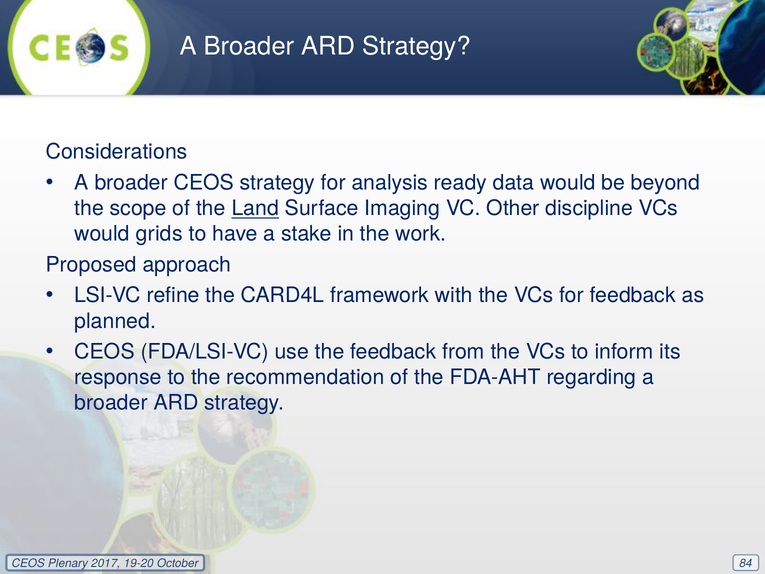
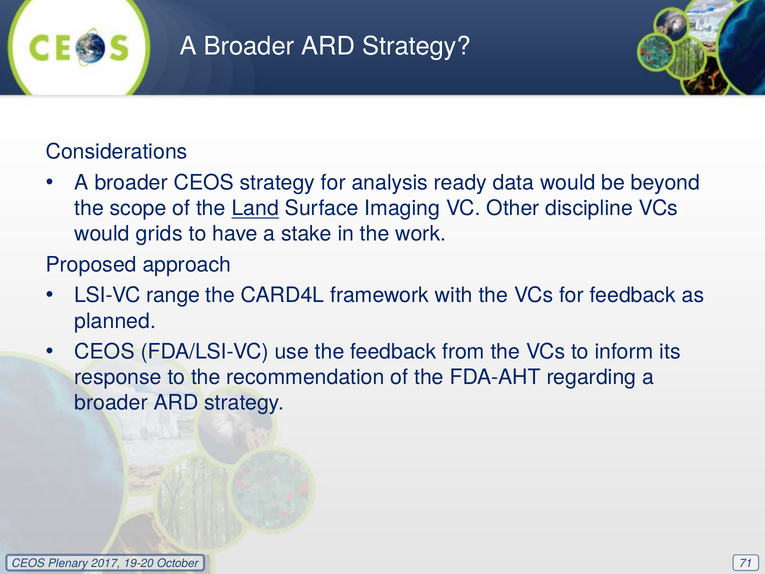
refine: refine -> range (173, 295)
84: 84 -> 71 (746, 563)
